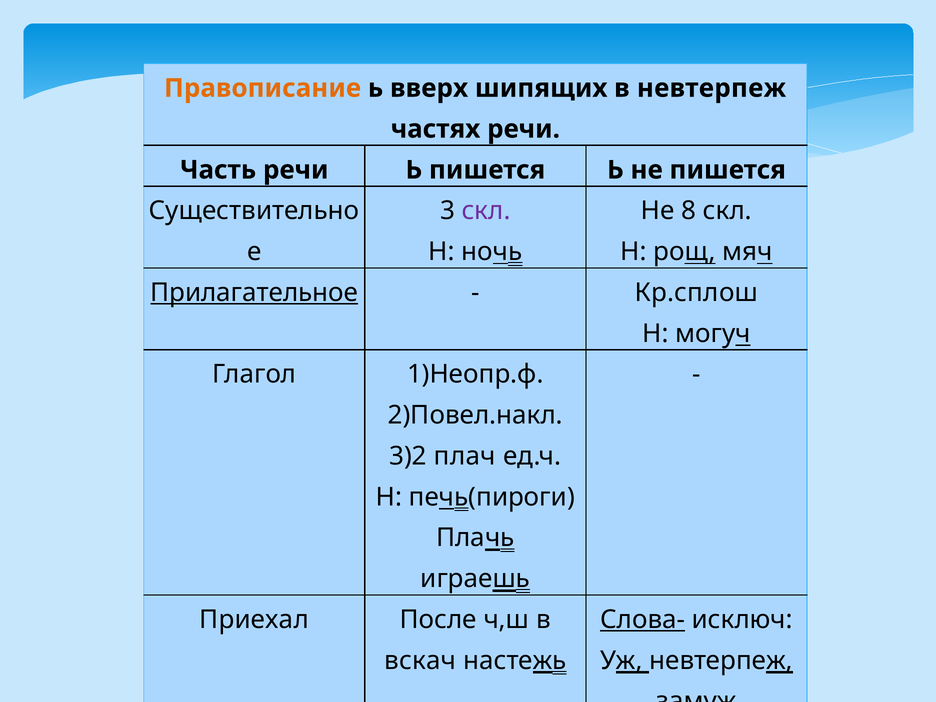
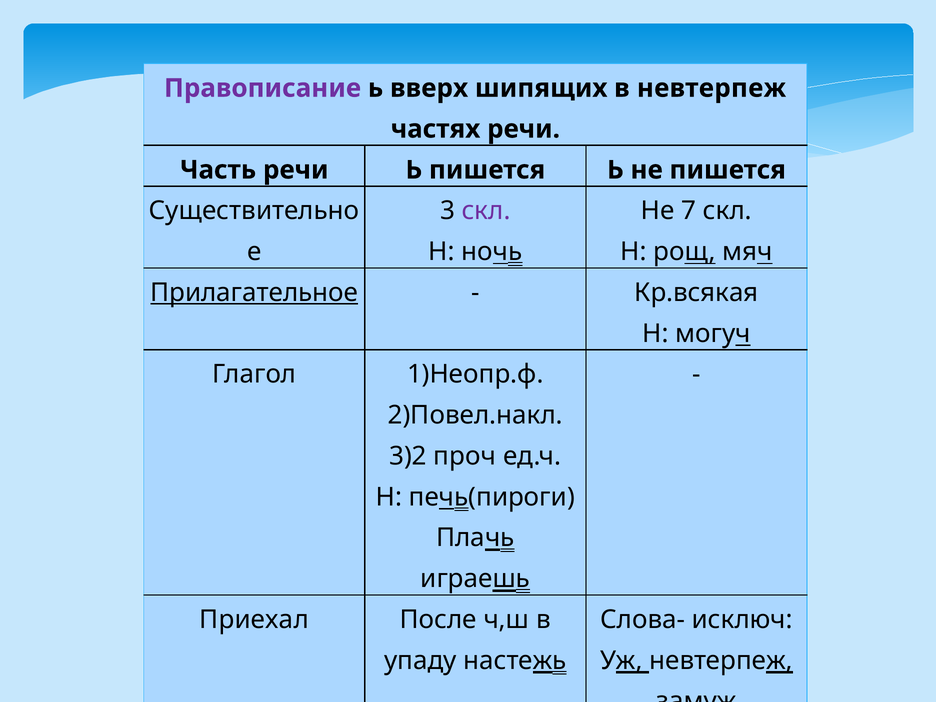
Правописание colour: orange -> purple (263, 88)
8: 8 -> 7 (689, 211)
Кр.сплош: Кр.сплош -> Кр.всякая (696, 293)
плач: плач -> проч (465, 456)
Слова- underline: present -> none (643, 620)
вскач: вскач -> упаду (420, 661)
